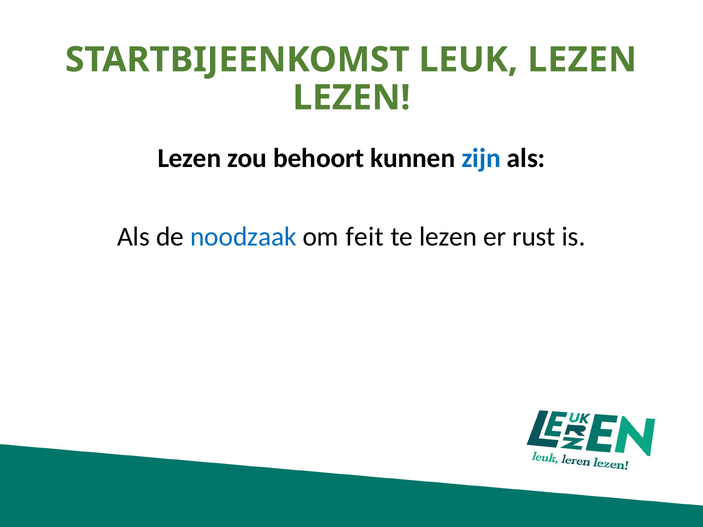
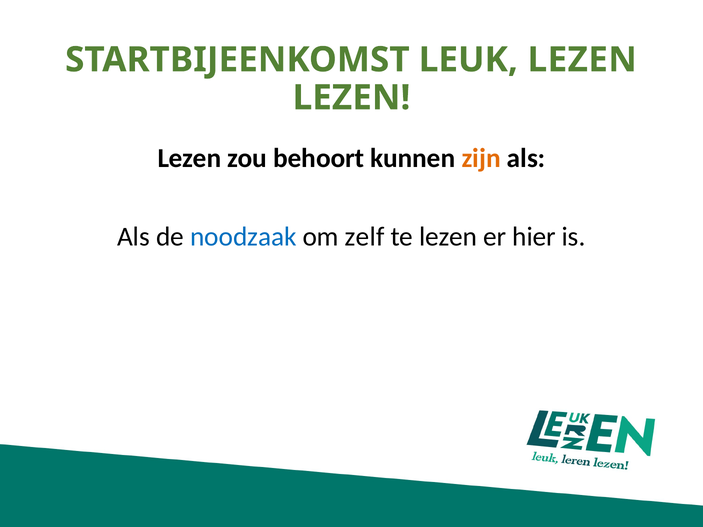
zijn colour: blue -> orange (481, 158)
feit: feit -> zelf (365, 237)
rust: rust -> hier (534, 237)
